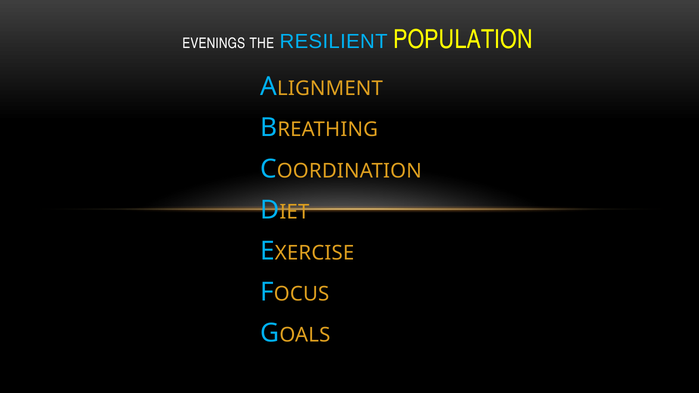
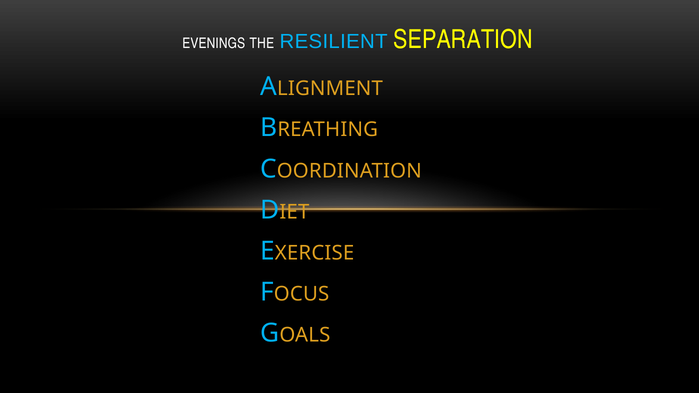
POPULATION: POPULATION -> SEPARATION (463, 40)
